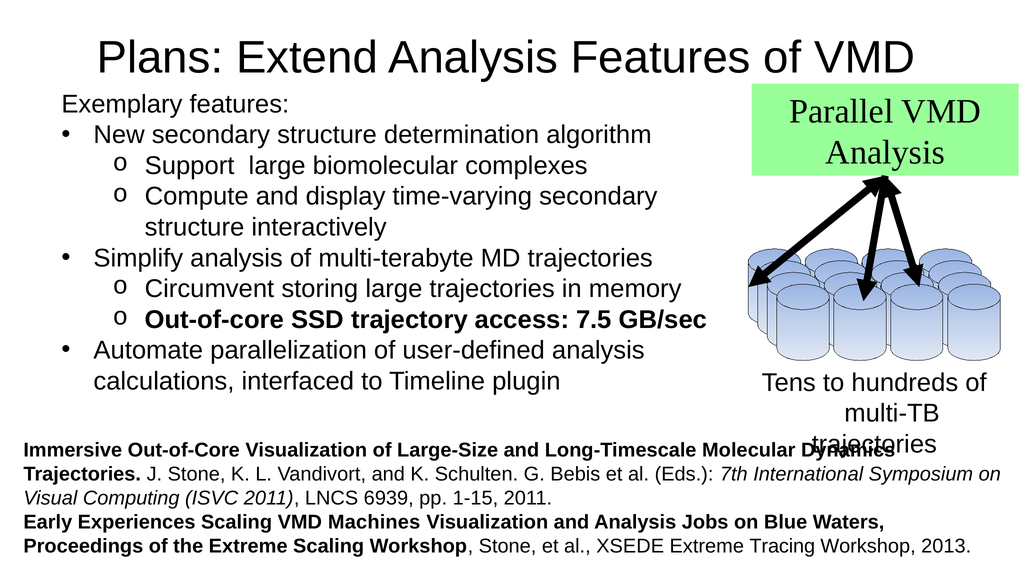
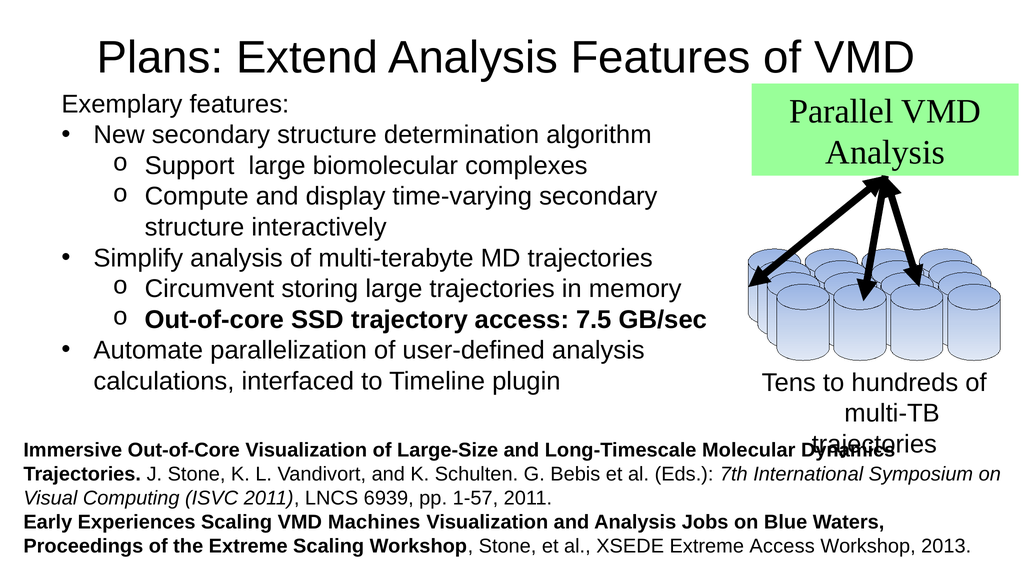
1-15: 1-15 -> 1-57 (475, 498)
Tracing: Tracing -> Access (782, 546)
